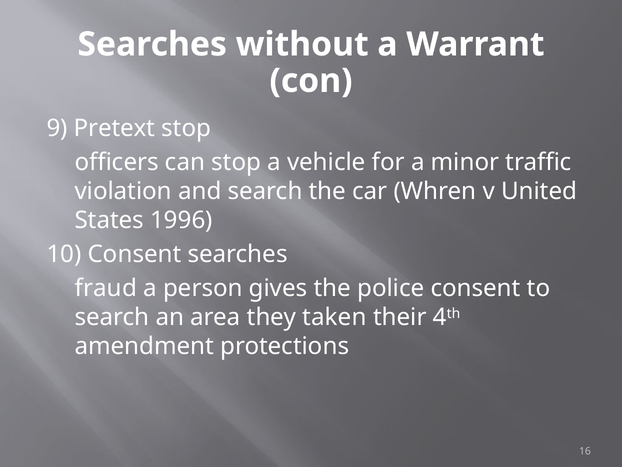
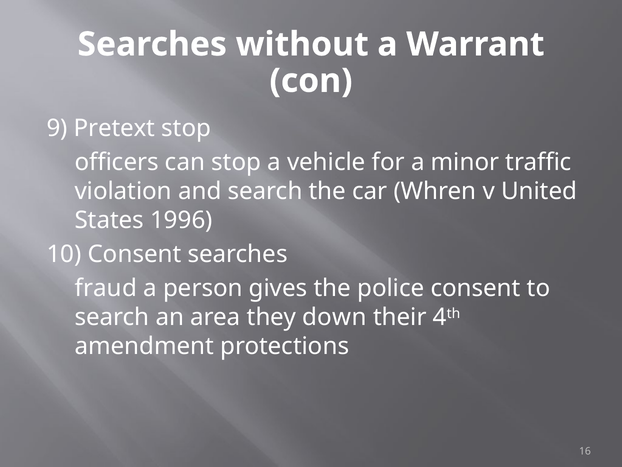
taken: taken -> down (334, 317)
